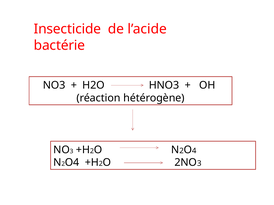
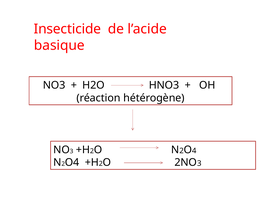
bactérie: bactérie -> basique (59, 46)
